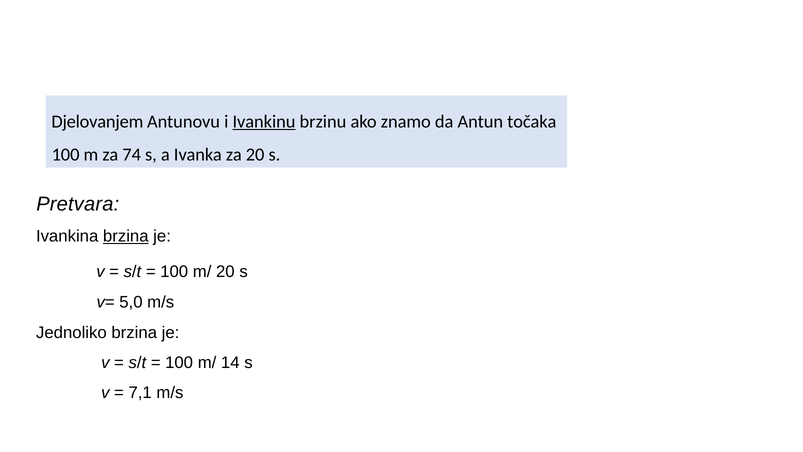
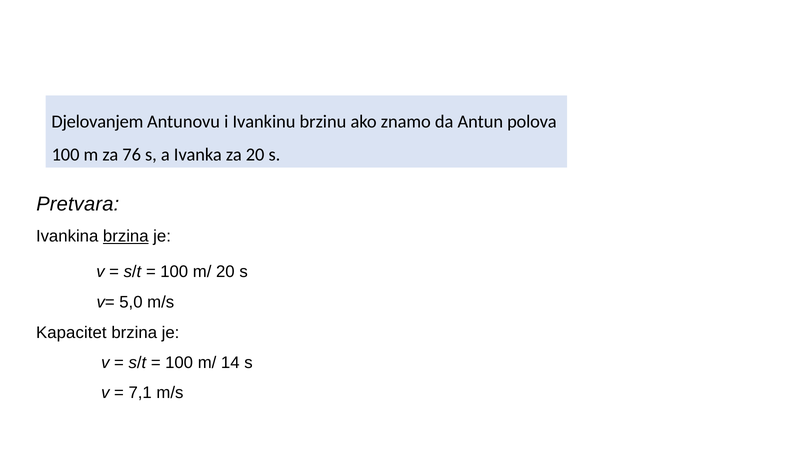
Ivankinu underline: present -> none (264, 122)
točaka: točaka -> polova (532, 122)
74: 74 -> 76 (132, 155)
Jednoliko: Jednoliko -> Kapacitet (71, 332)
